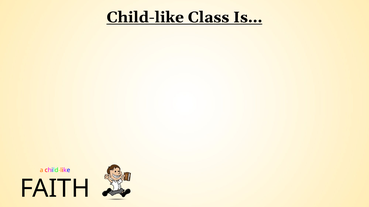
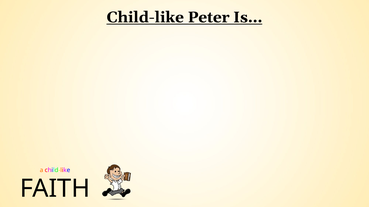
Class: Class -> Peter (209, 17)
